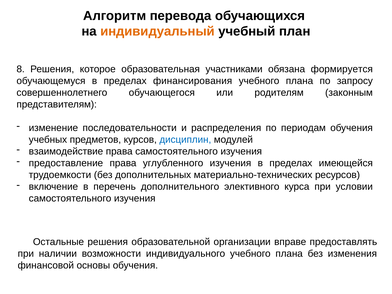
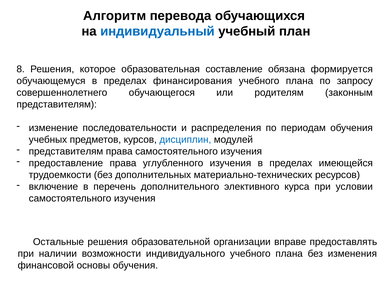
индивидуальный colour: orange -> blue (157, 31)
участниками: участниками -> составление (234, 69)
взаимодействие: взаимодействие -> представителям (66, 151)
